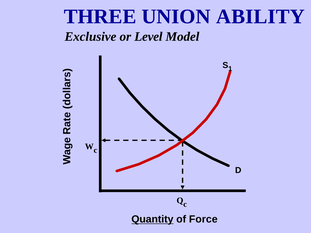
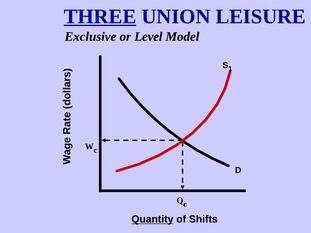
THREE underline: none -> present (100, 16)
ABILITY: ABILITY -> LEISURE (261, 16)
Force: Force -> Shifts (203, 220)
